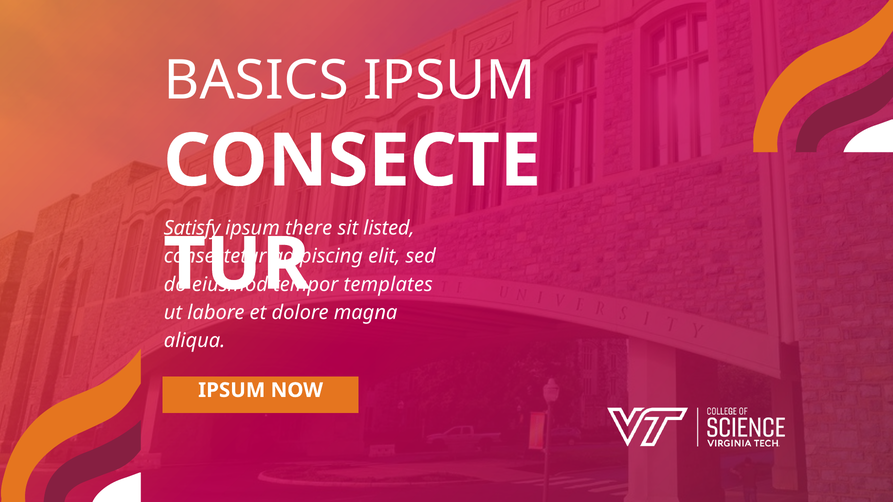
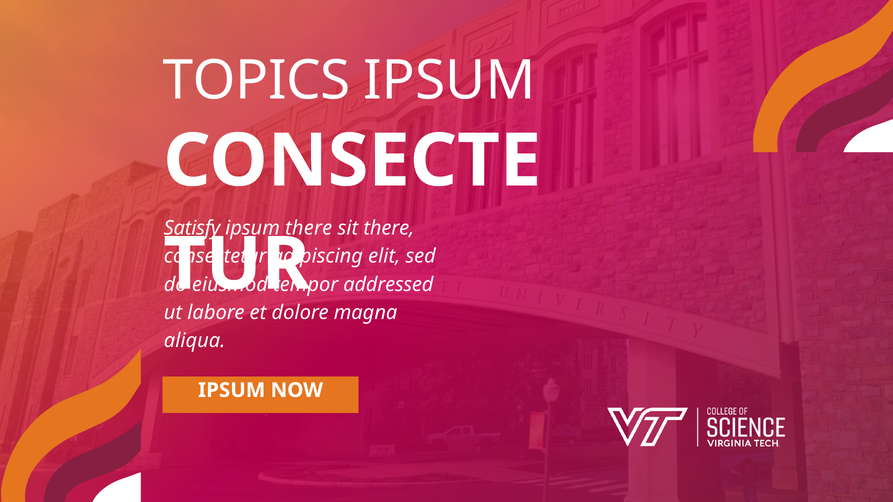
BASICS: BASICS -> TOPICS (257, 81)
sit listed: listed -> there (389, 228)
templates: templates -> addressed (388, 285)
